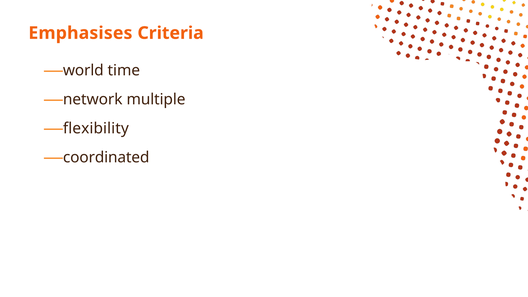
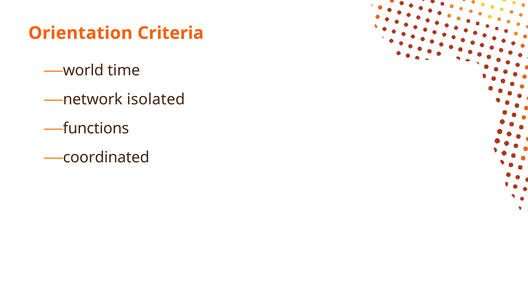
Emphasises: Emphasises -> Orientation (80, 33)
multiple: multiple -> isolated (156, 99)
flexibility: flexibility -> functions (96, 128)
